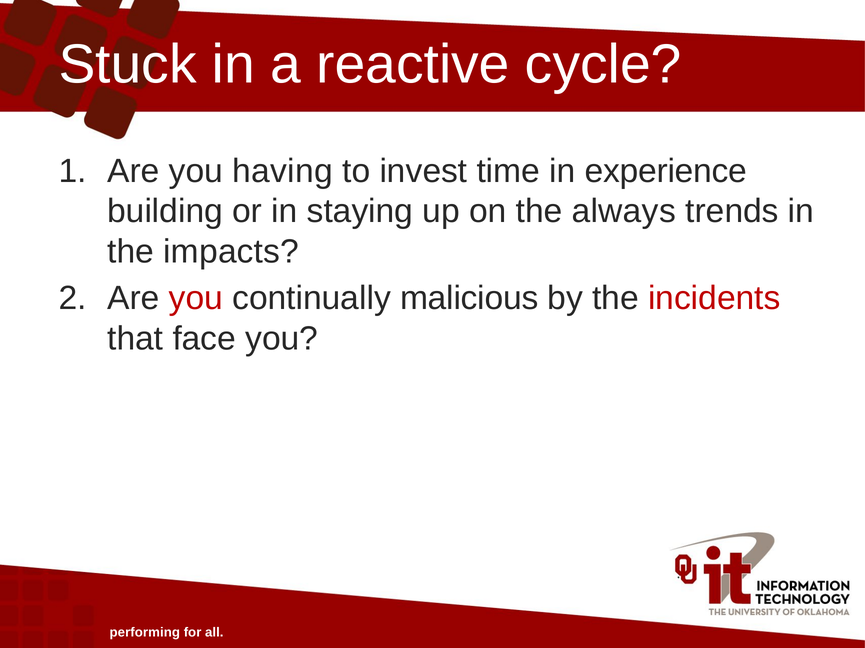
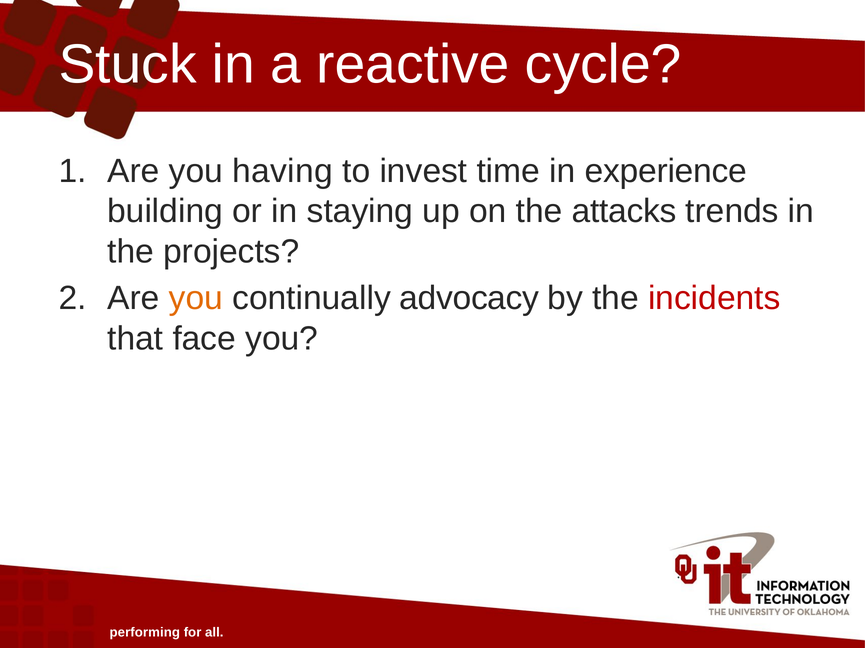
always: always -> attacks (624, 211)
impacts: impacts -> projects (231, 252)
you colour: red -> orange (196, 299)
malicious: malicious -> advocacy (469, 299)
